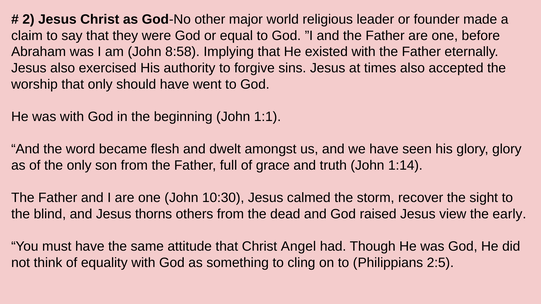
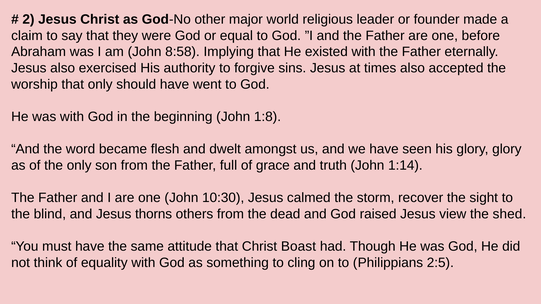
1:1: 1:1 -> 1:8 (267, 117)
early: early -> shed (509, 214)
Angel: Angel -> Boast (298, 247)
